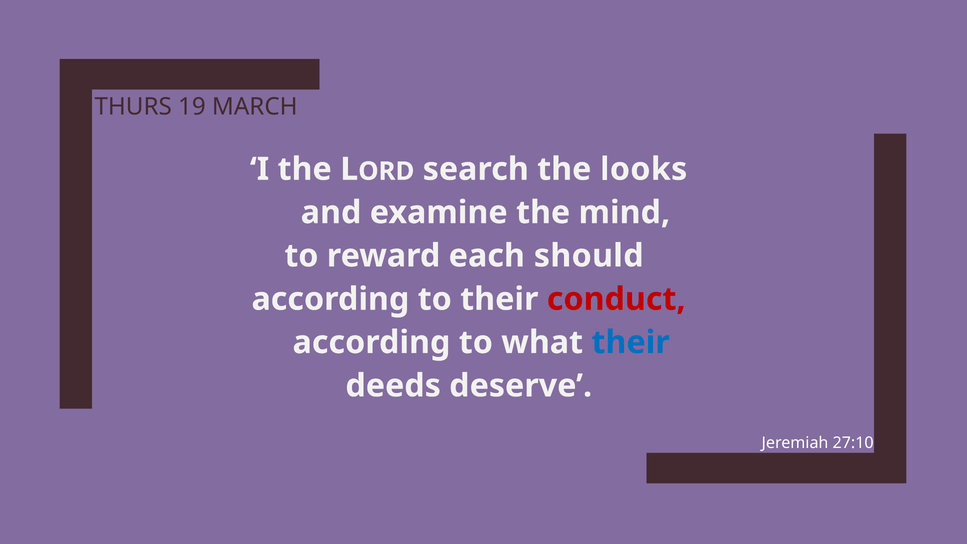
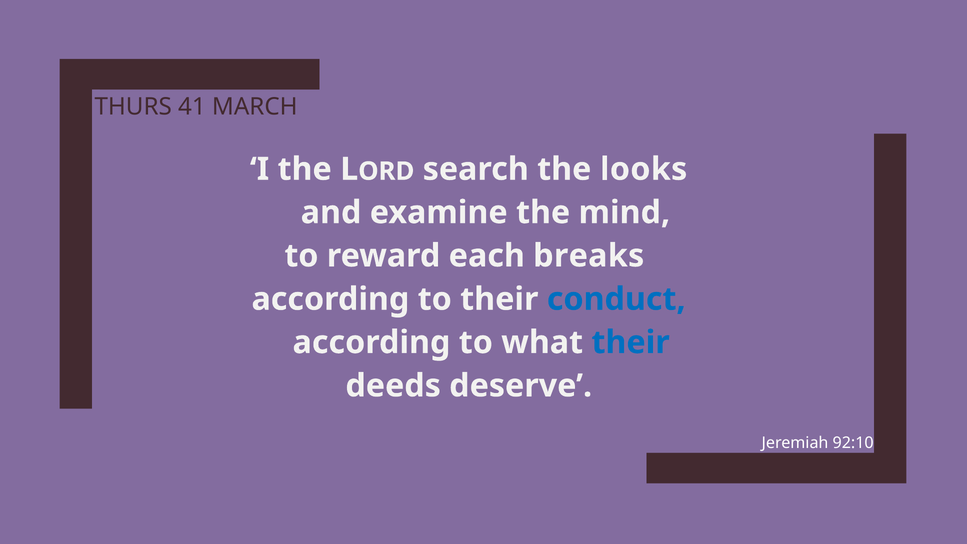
19: 19 -> 41 (192, 107)
should: should -> breaks (589, 256)
conduct colour: red -> blue (616, 299)
27:10: 27:10 -> 92:10 (853, 443)
